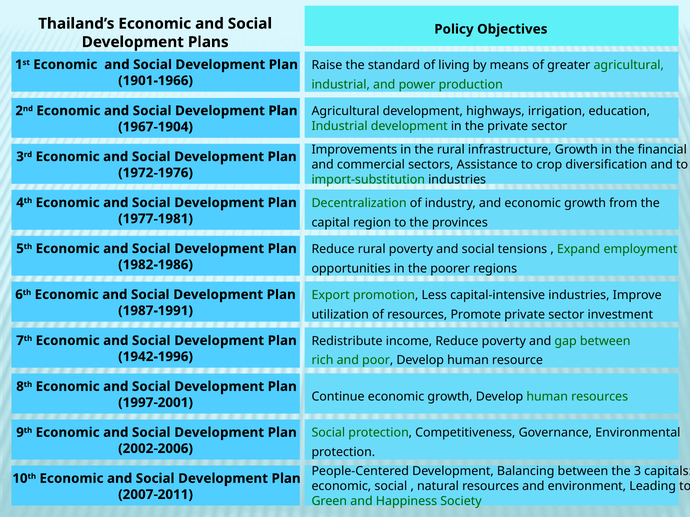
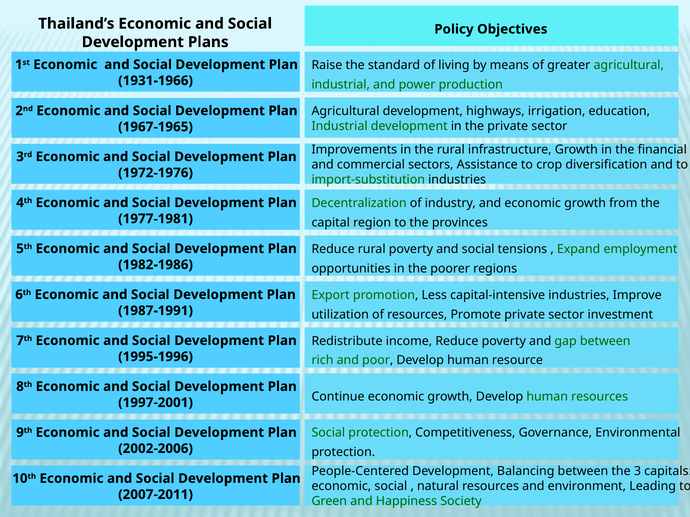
1901-1966: 1901-1966 -> 1931-1966 (156, 81)
1967-1904: 1967-1904 -> 1967-1965 (156, 127)
1942-1996: 1942-1996 -> 1995-1996 (156, 357)
